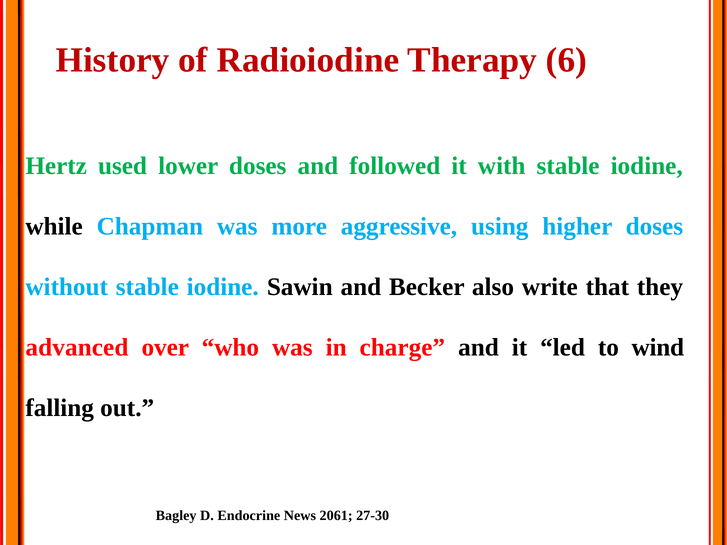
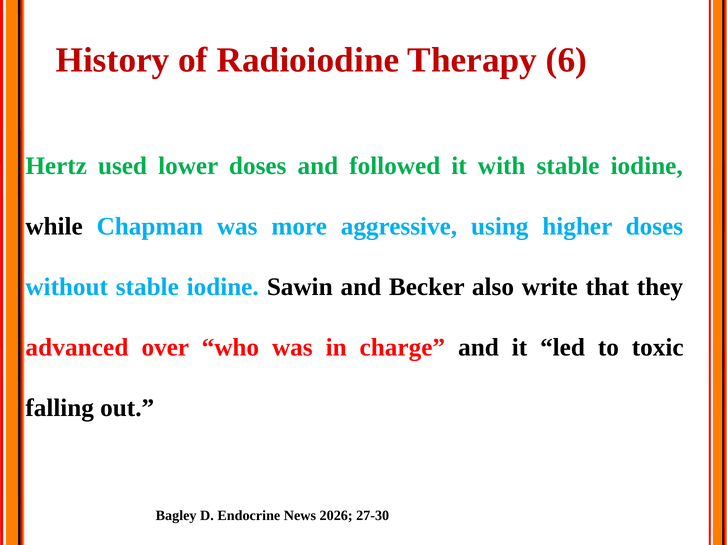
wind: wind -> toxic (658, 348)
2061: 2061 -> 2026 (336, 516)
